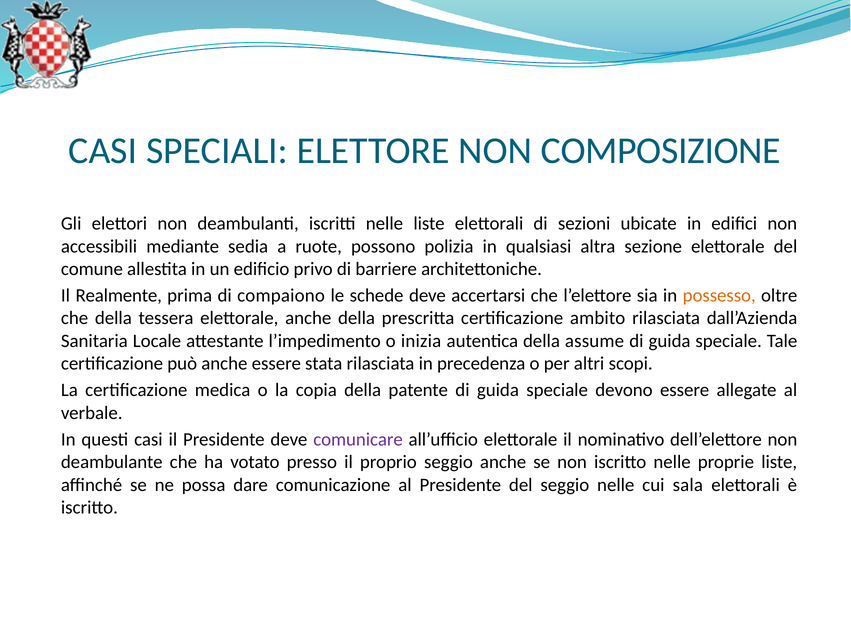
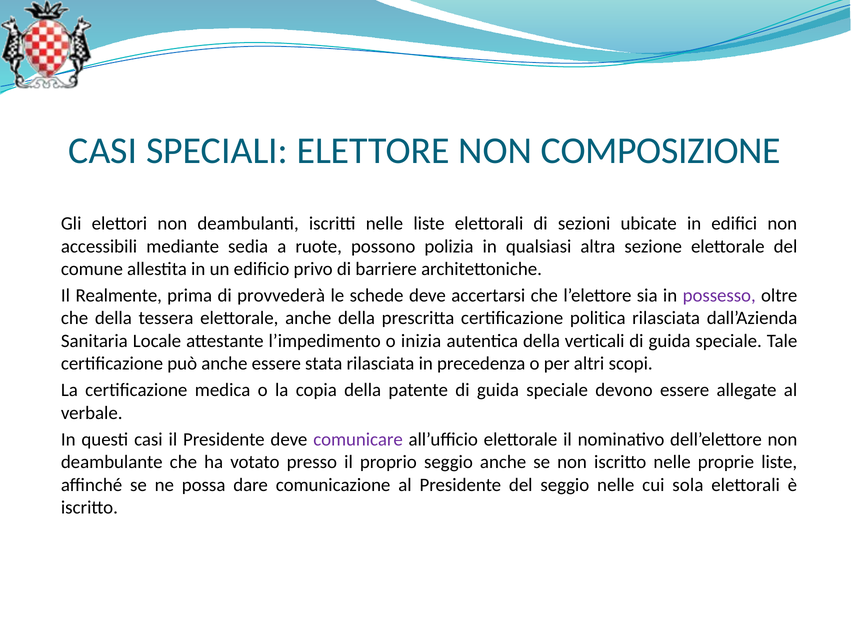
compaiono: compaiono -> provvederà (281, 295)
possesso colour: orange -> purple (719, 295)
ambito: ambito -> politica (598, 318)
assume: assume -> verticali (595, 341)
sala: sala -> sola (688, 484)
